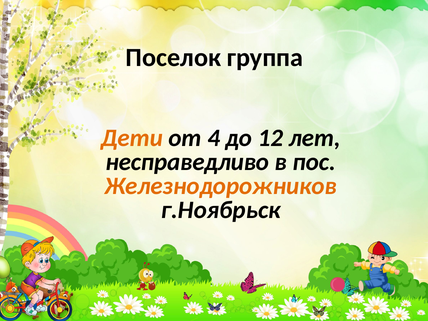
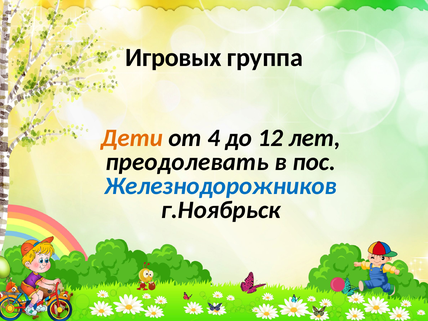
Поселок: Поселок -> Игровых (173, 58)
несправедливо: несправедливо -> преодолевать (187, 162)
Железнодорожников colour: orange -> blue (221, 186)
